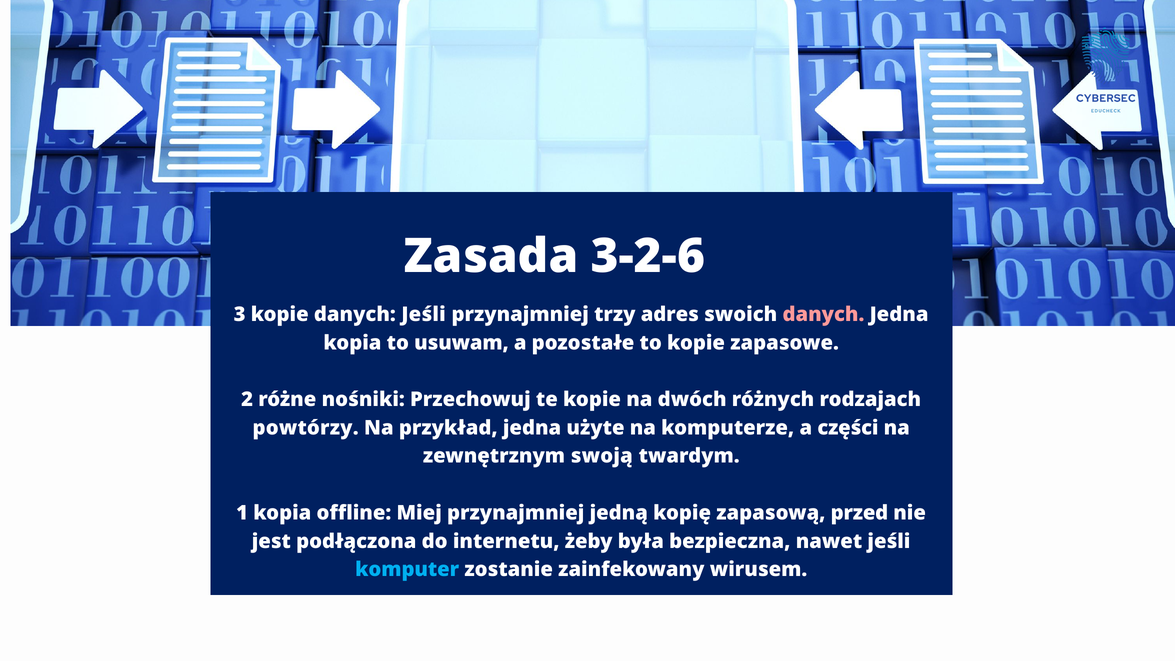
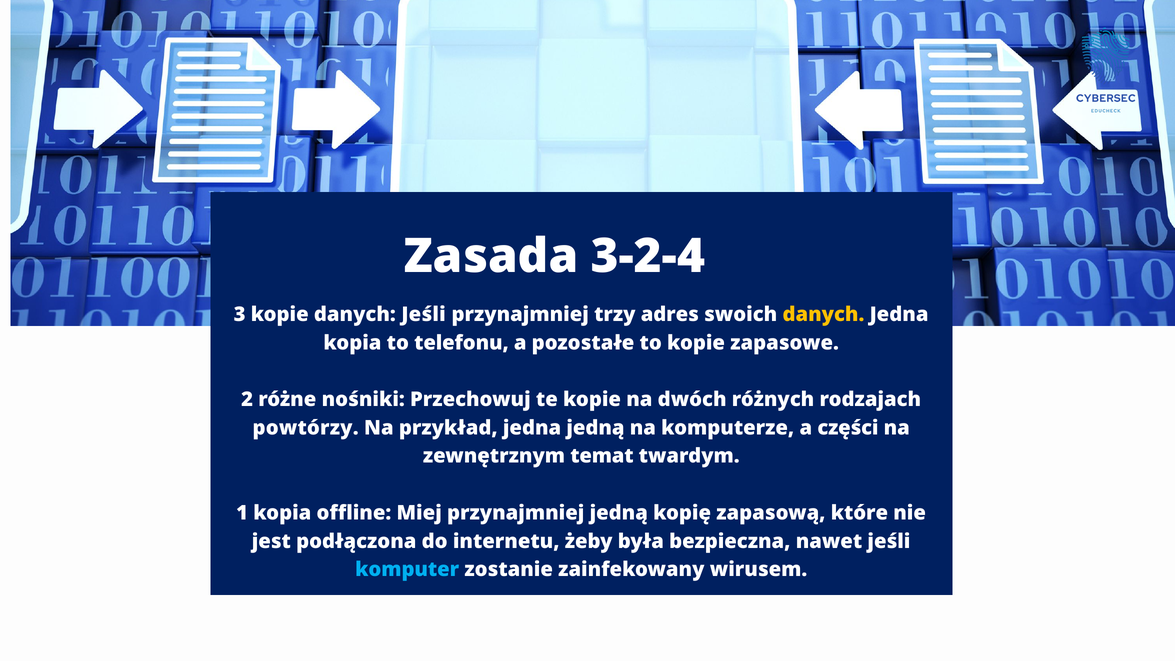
3-2-6: 3-2-6 -> 3-2-4 (648, 257)
danych colour: pink -> yellow (823, 314)
usuwam: usuwam -> telefonu (461, 343)
jedna użyte: użyte -> jedną (596, 428)
swoją: swoją -> temat (602, 456)
przed: przed -> które (859, 513)
